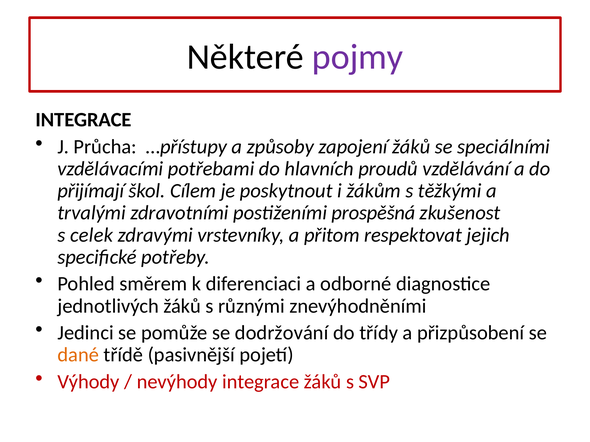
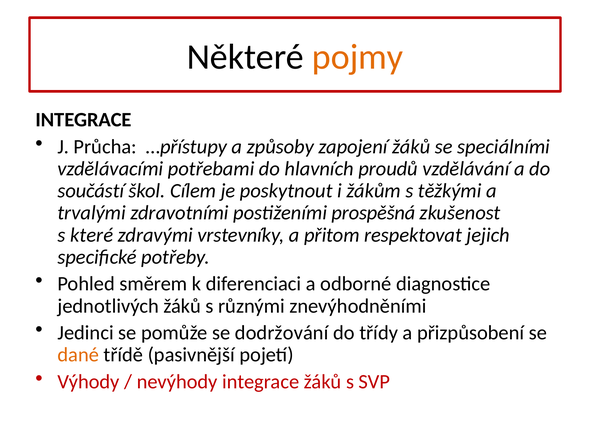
pojmy colour: purple -> orange (358, 57)
přijímají: přijímají -> součástí (91, 191)
celek: celek -> které (92, 235)
